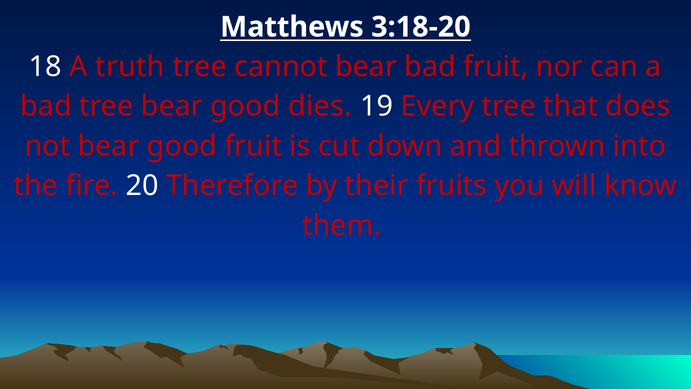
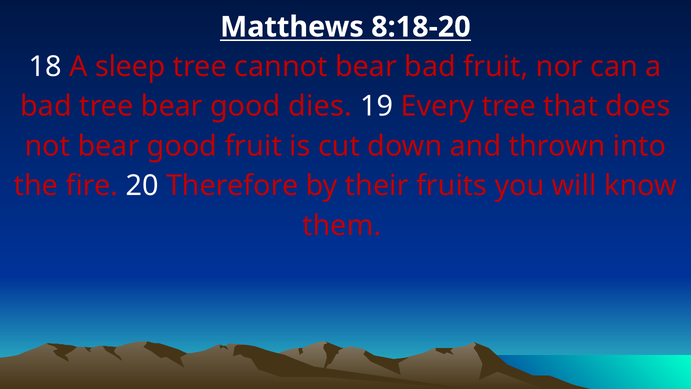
3:18-20: 3:18-20 -> 8:18-20 (421, 27)
truth: truth -> sleep (130, 67)
